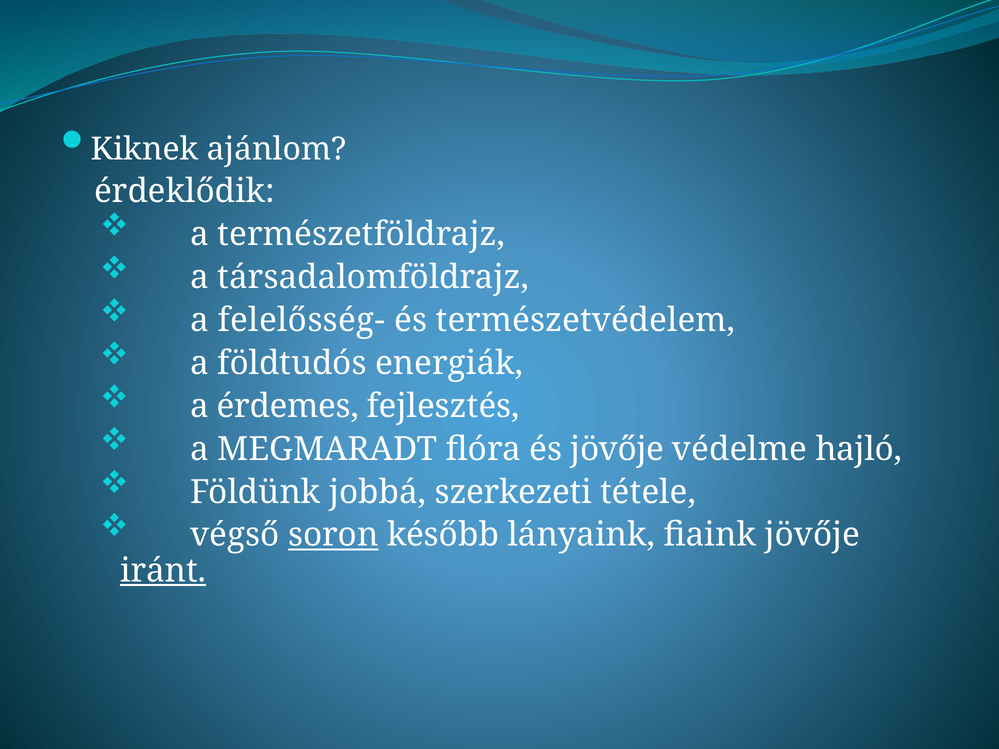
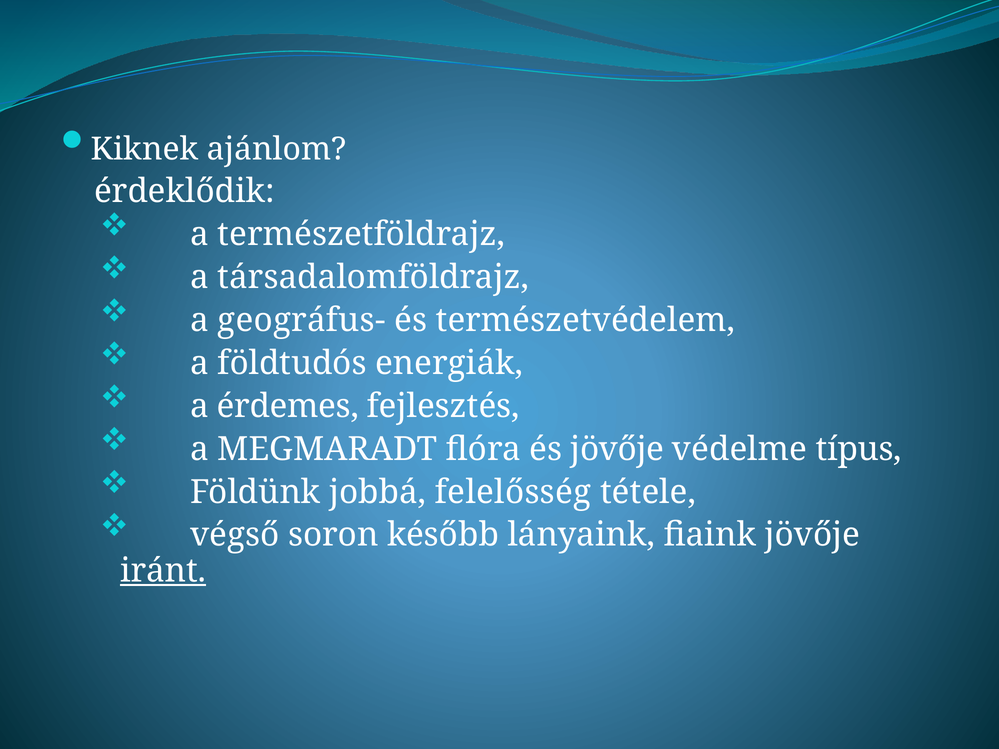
felelősség-: felelősség- -> geográfus- (301, 320)
hajló: hajló -> típus (859, 449)
szerkezeti: szerkezeti -> felelősség (513, 492)
soron underline: present -> none (333, 535)
